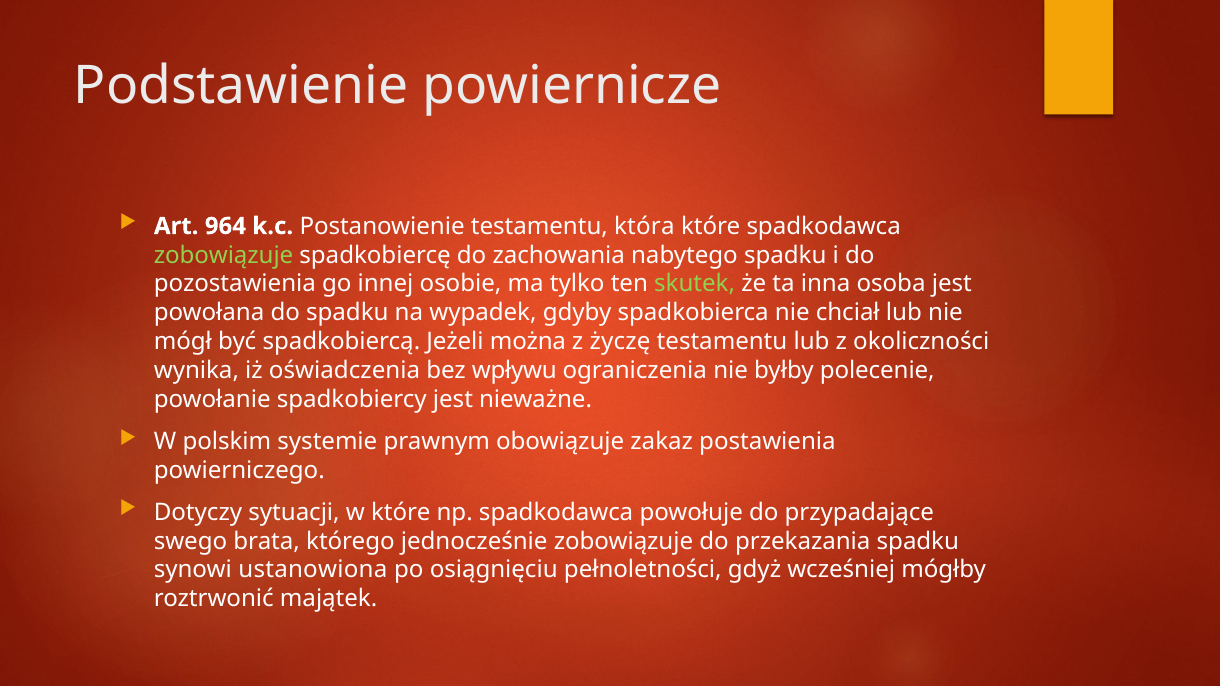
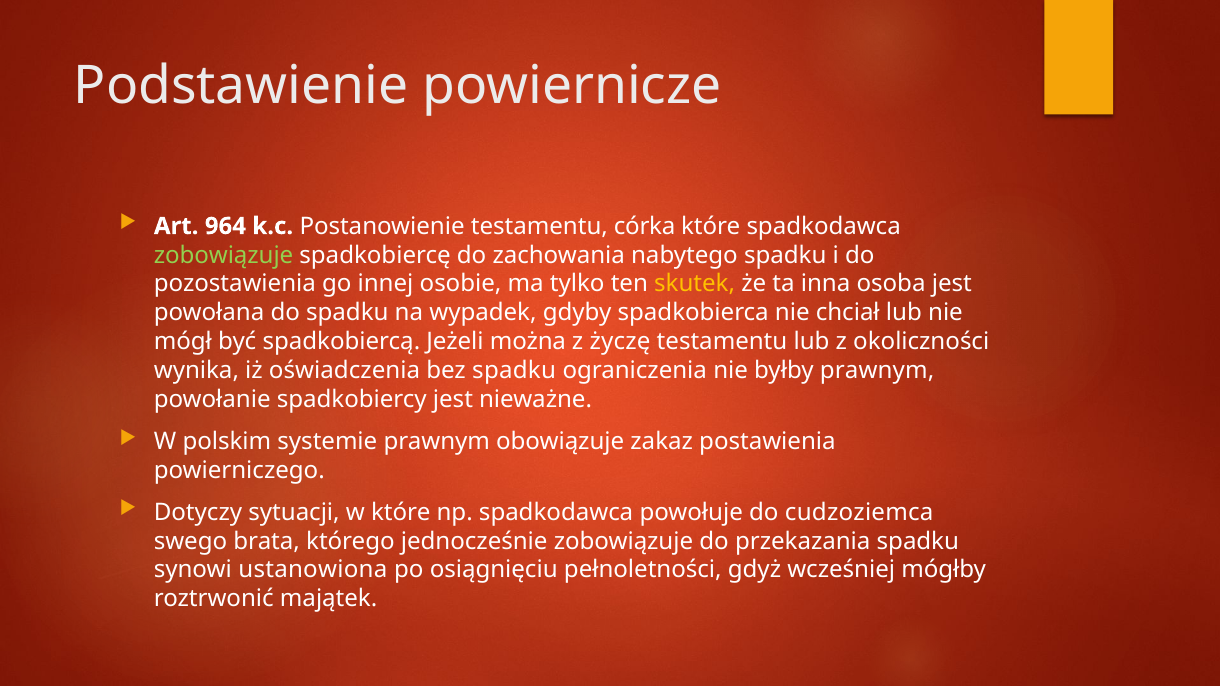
która: która -> córka (645, 226)
skutek colour: light green -> yellow (695, 284)
bez wpływu: wpływu -> spadku (514, 371)
byłby polecenie: polecenie -> prawnym (877, 371)
przypadające: przypadające -> cudzoziemca (859, 512)
